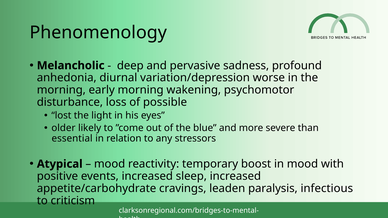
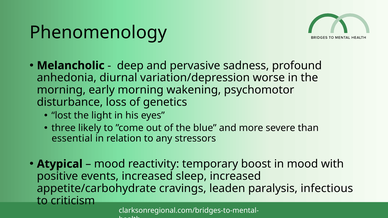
possible: possible -> genetics (165, 102)
older: older -> three (64, 128)
